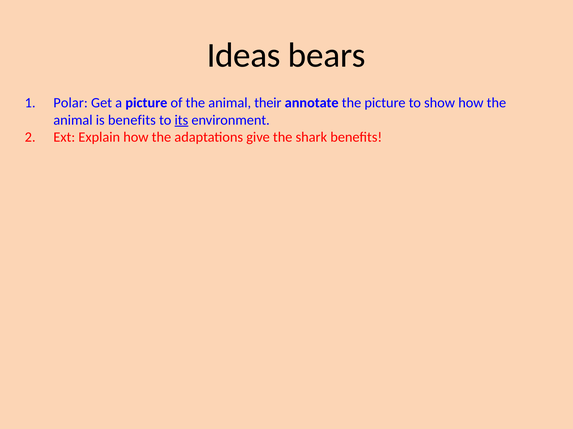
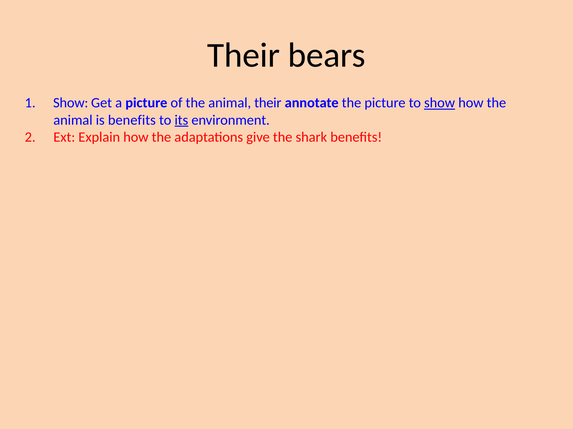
Ideas: Ideas -> Their (243, 55)
Polar: Polar -> Show (71, 103)
show underline: none -> present (440, 103)
